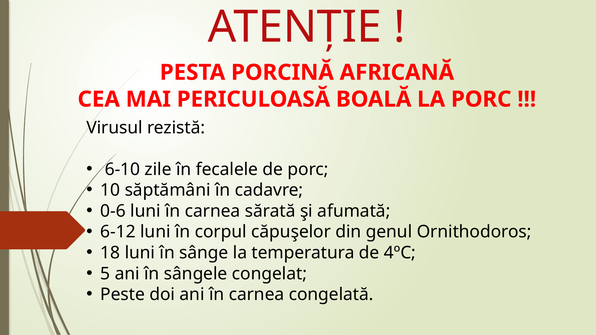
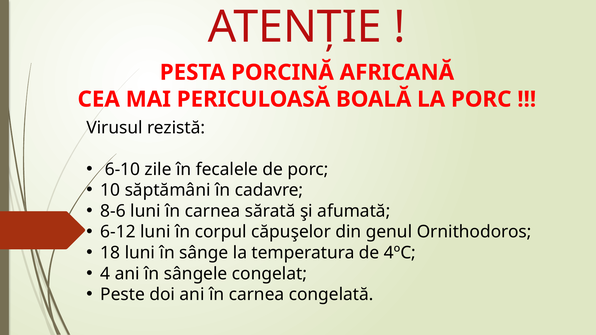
0-6: 0-6 -> 8-6 (113, 211)
5: 5 -> 4 (105, 274)
